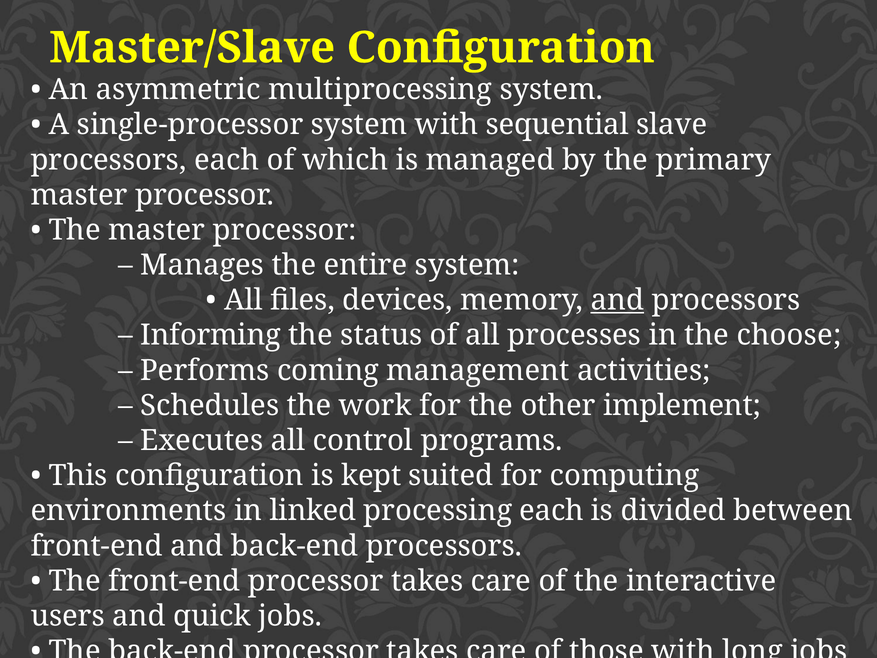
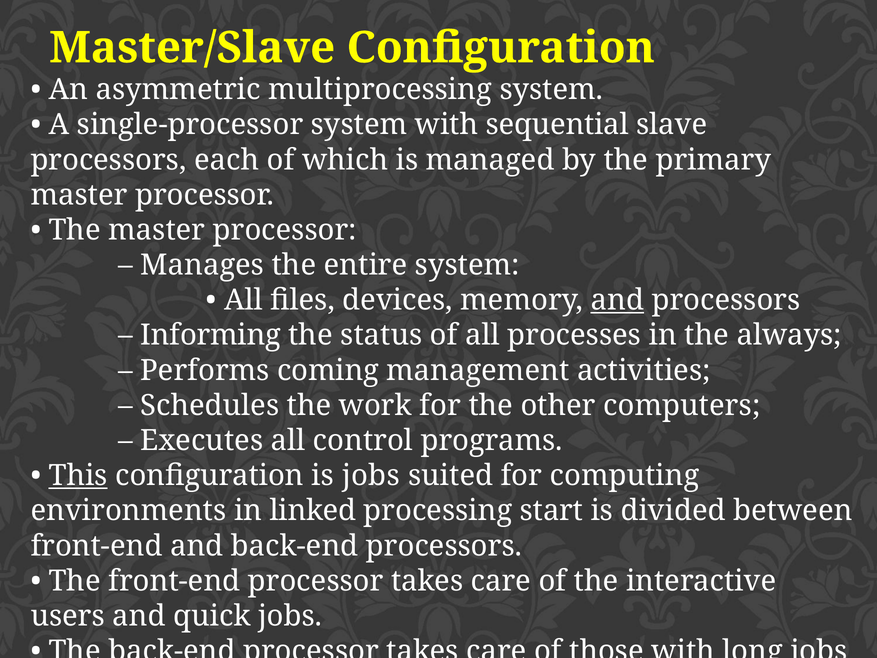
choose: choose -> always (789, 335)
implement: implement -> computers (682, 405)
This underline: none -> present (78, 476)
is kept: kept -> jobs (371, 476)
processing each: each -> start (552, 511)
